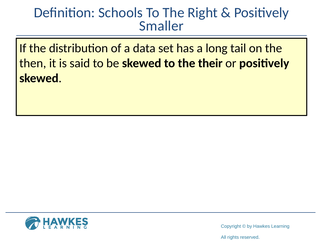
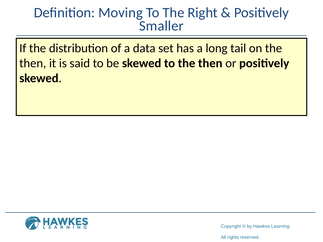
Schools: Schools -> Moving (121, 13)
to the their: their -> then (210, 63)
